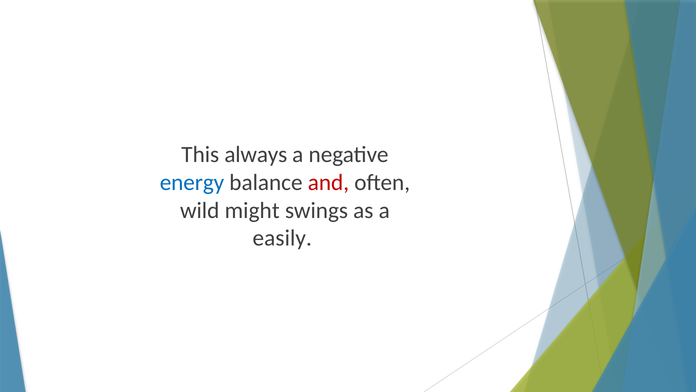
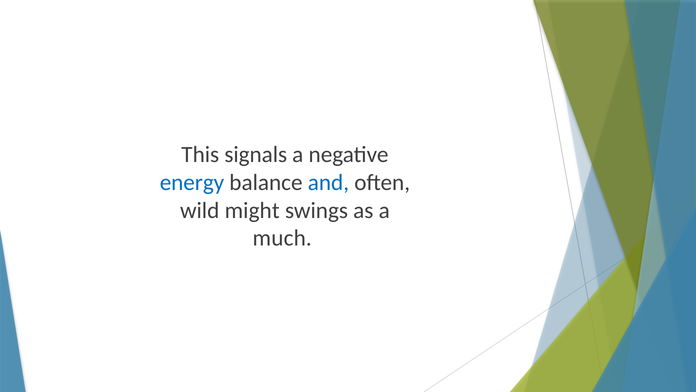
always: always -> signals (256, 155)
and colour: red -> blue (328, 182)
easily: easily -> much (282, 238)
